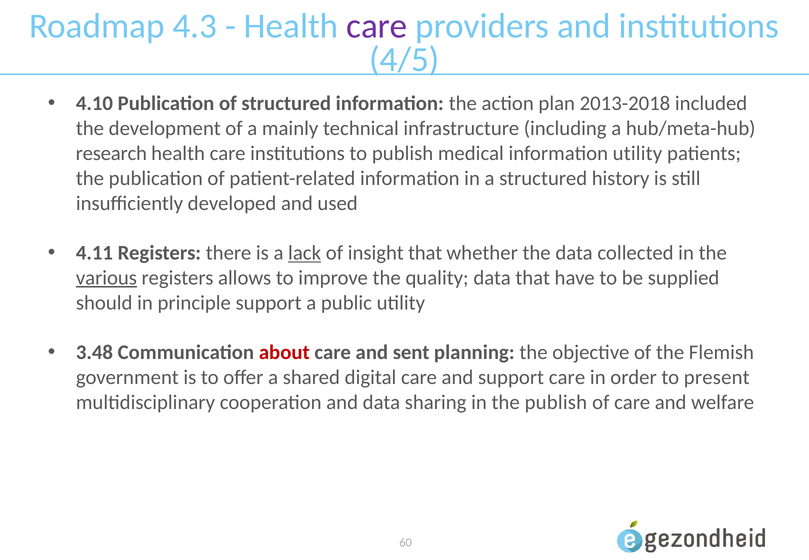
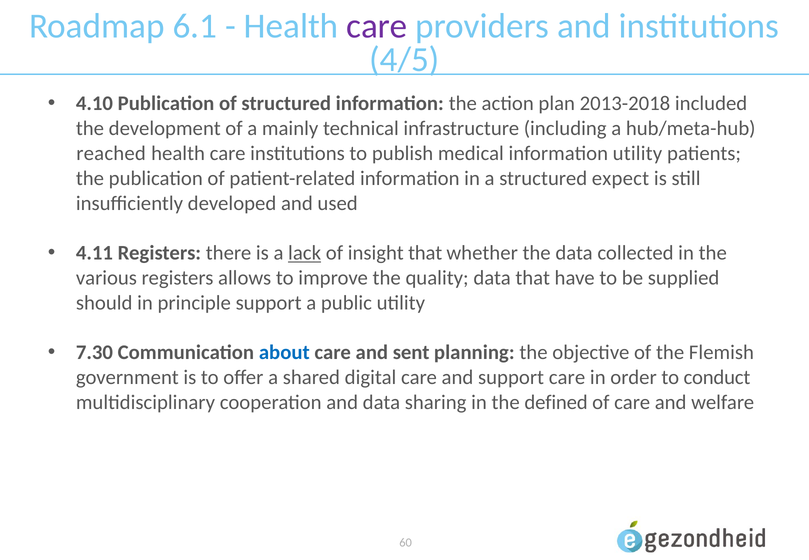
4.3: 4.3 -> 6.1 (195, 26)
research: research -> reached (111, 153)
history: history -> expect (620, 178)
various underline: present -> none (106, 278)
3.48: 3.48 -> 7.30 (94, 353)
about colour: red -> blue (284, 353)
present: present -> conduct (717, 378)
the publish: publish -> defined (556, 402)
